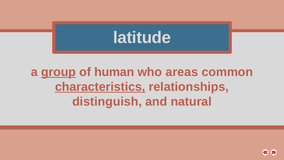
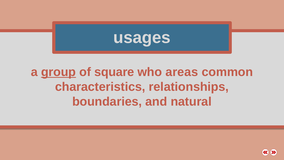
latitude: latitude -> usages (142, 38)
human: human -> square (114, 72)
characteristics underline: present -> none (100, 87)
distinguish: distinguish -> boundaries (107, 102)
